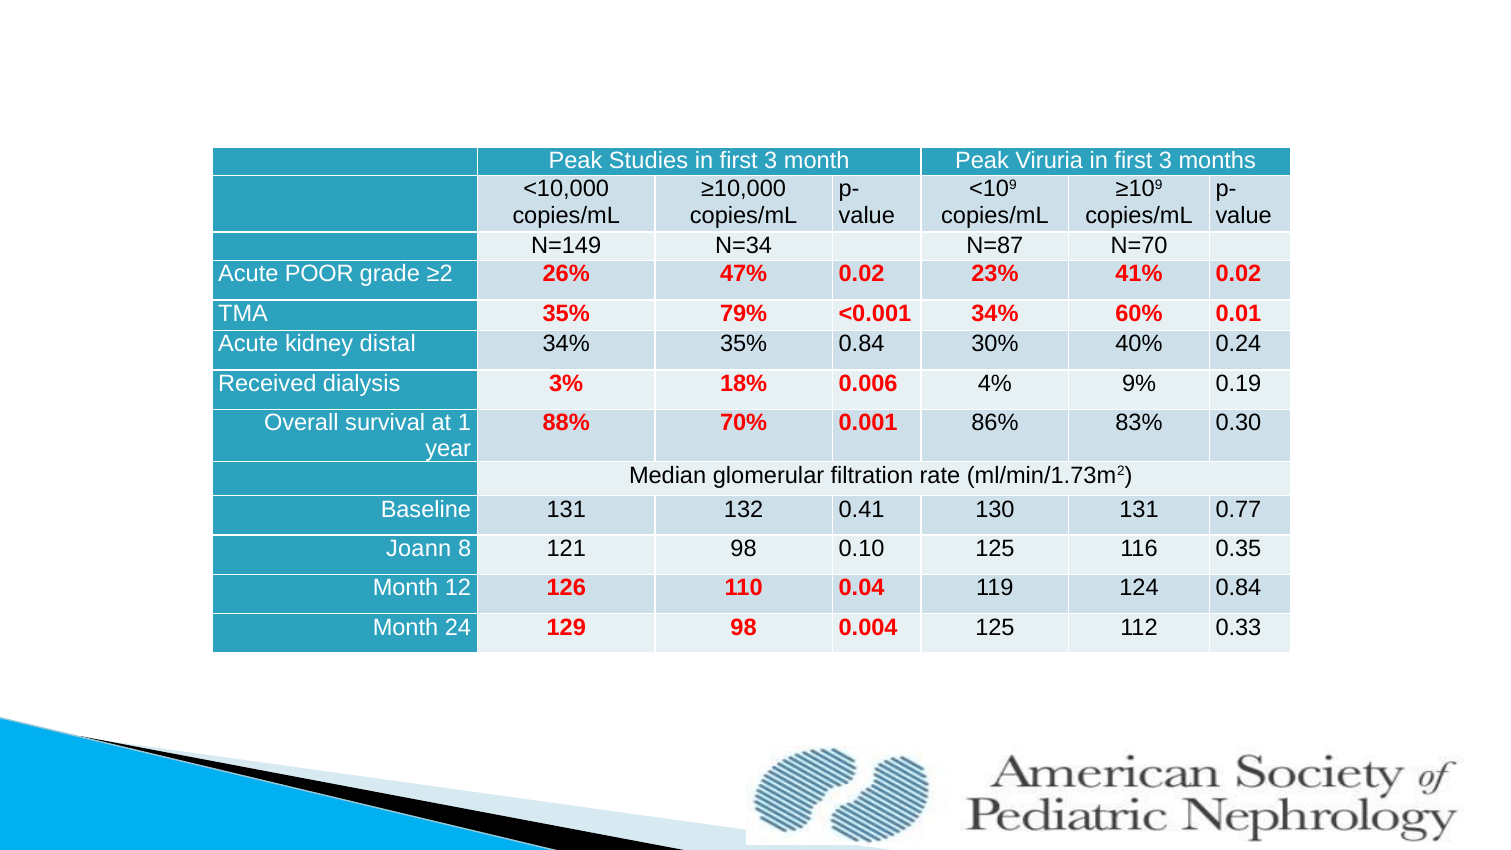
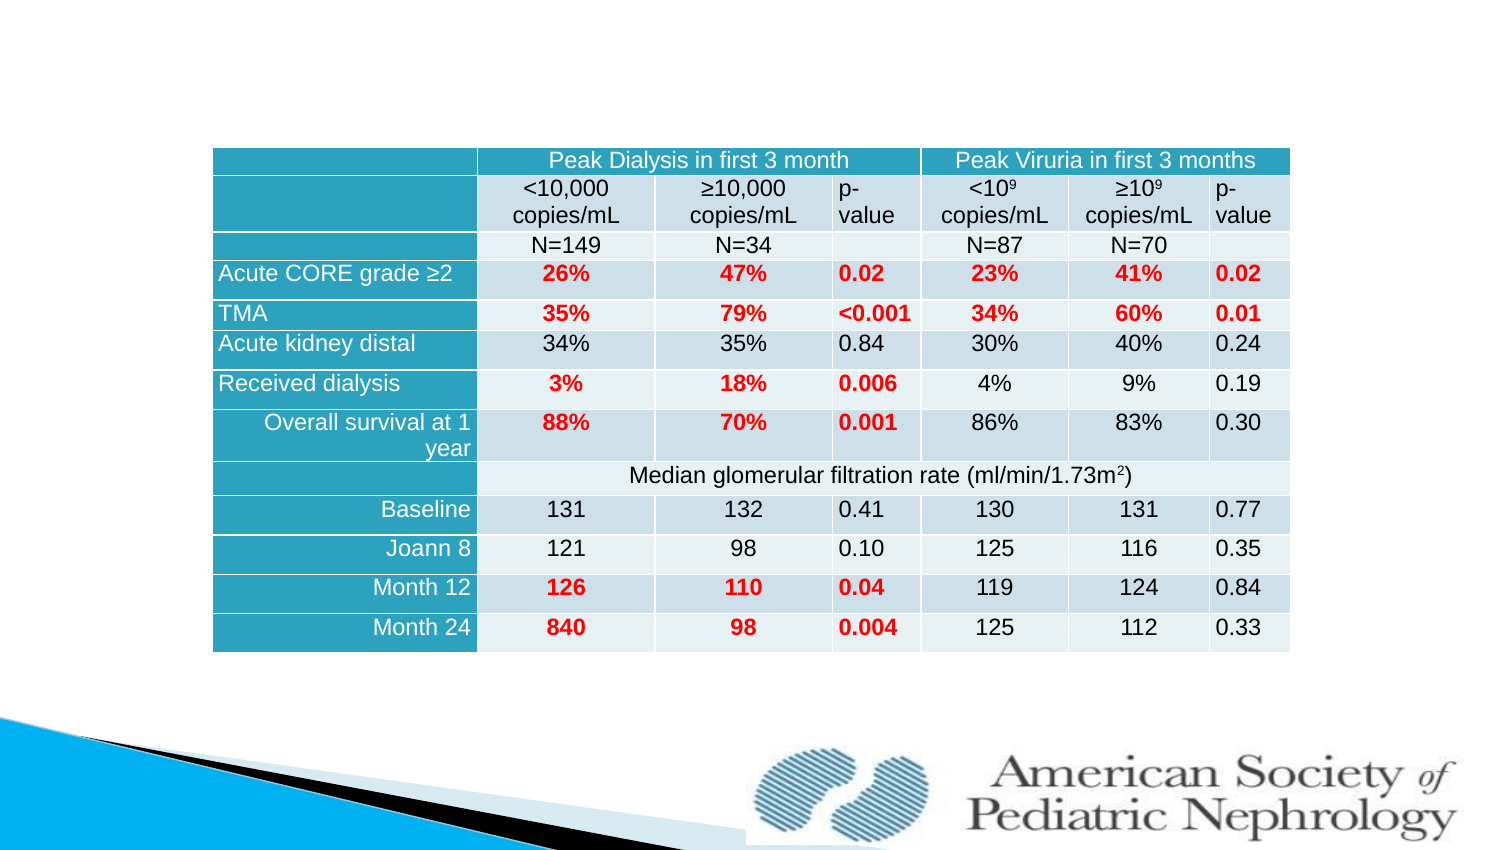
Peak Studies: Studies -> Dialysis (649, 161)
POOR: POOR -> CORE (319, 274)
129: 129 -> 840 (566, 627)
